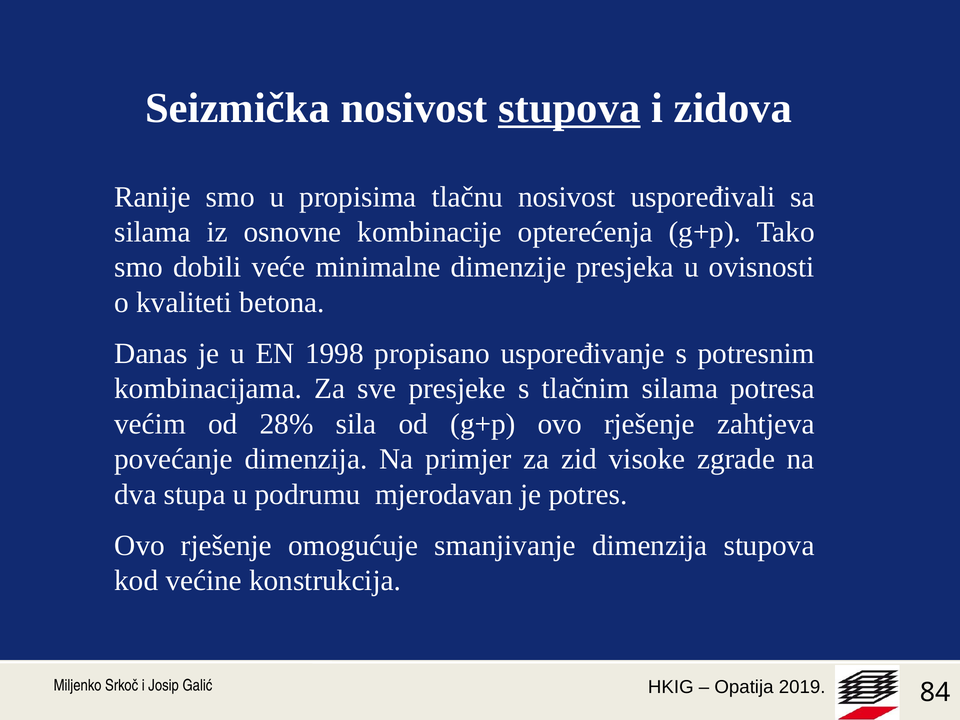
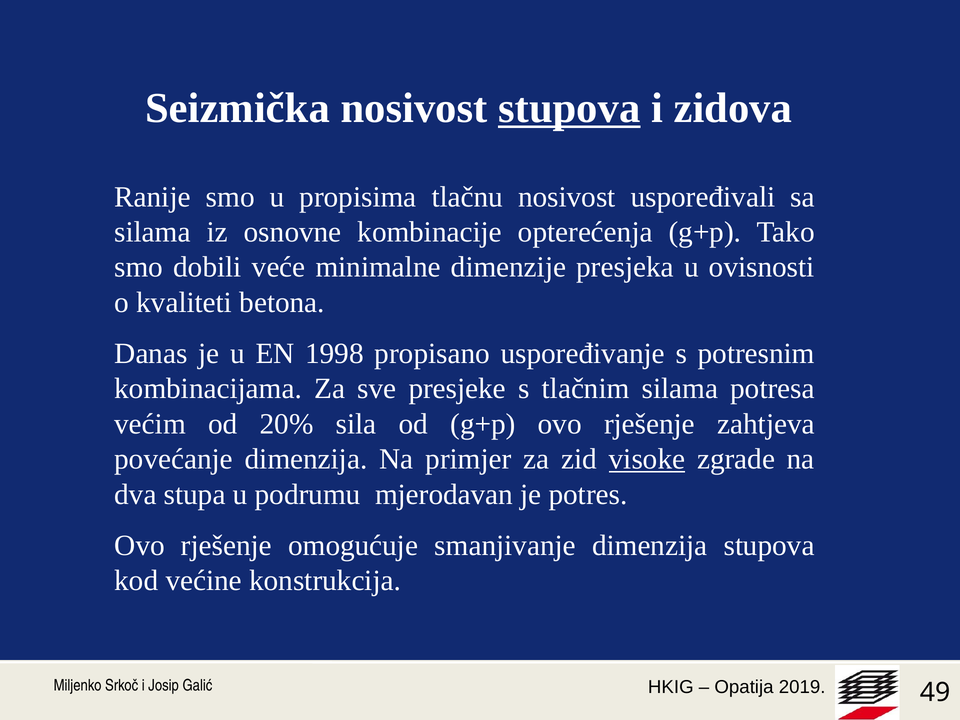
28%: 28% -> 20% (287, 424)
visoke underline: none -> present (647, 459)
84: 84 -> 49 (935, 693)
